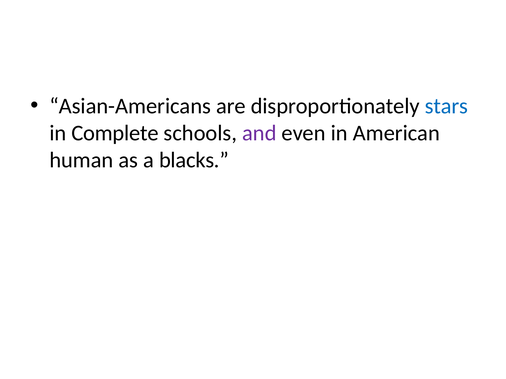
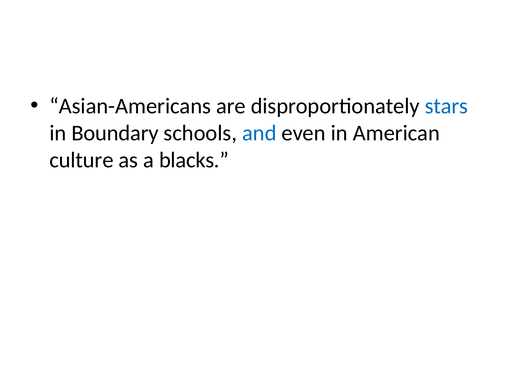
Complete: Complete -> Boundary (115, 133)
and colour: purple -> blue (259, 133)
human: human -> culture (81, 160)
